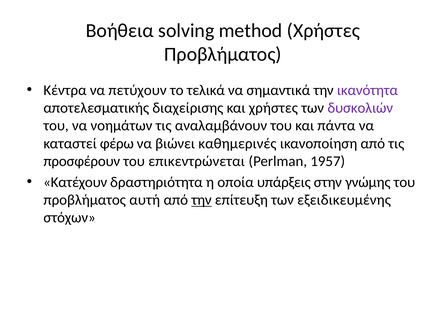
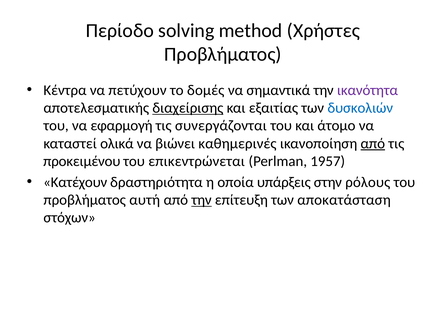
Βοήθεια: Βοήθεια -> Περίοδο (120, 31)
τελικά: τελικά -> δομές (206, 90)
διαχείρισης underline: none -> present (188, 108)
και χρήστες: χρήστες -> εξαιτίας (273, 108)
δυσκολιών colour: purple -> blue (360, 108)
νοημάτων: νοημάτων -> εφαρμογή (122, 126)
αναλαμβάνουν: αναλαμβάνουν -> συνεργάζονται (221, 126)
πάντα: πάντα -> άτομο (336, 126)
φέρω: φέρω -> ολικά (117, 144)
από underline: none -> present (373, 144)
προσφέρουν: προσφέρουν -> προκειμένου (82, 162)
γνώμης: γνώμης -> ρόλους (368, 182)
εξειδικευμένης: εξειδικευμένης -> αποκατάσταση (344, 200)
